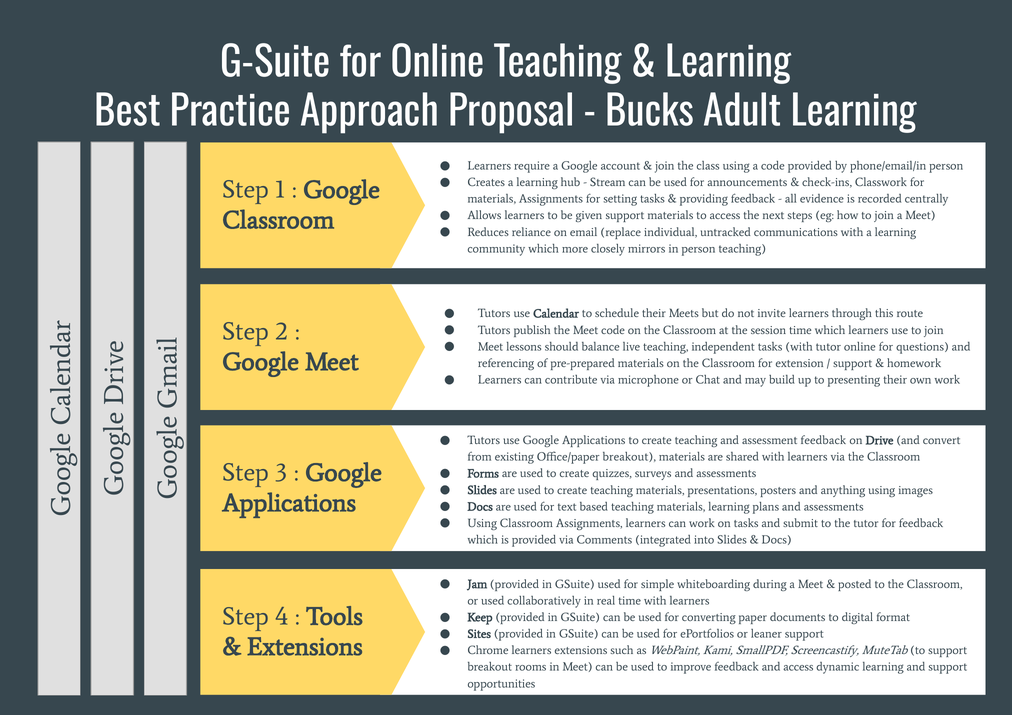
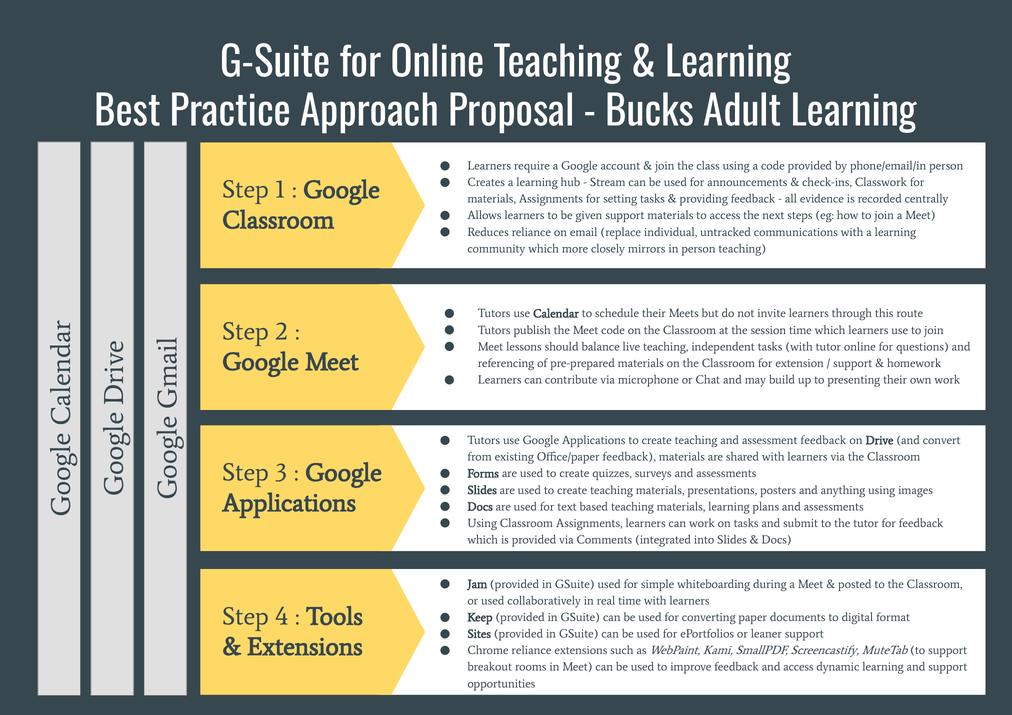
Office/paper breakout: breakout -> feedback (629, 457)
Chrome learners: learners -> reliance (531, 651)
